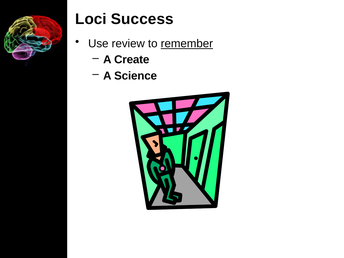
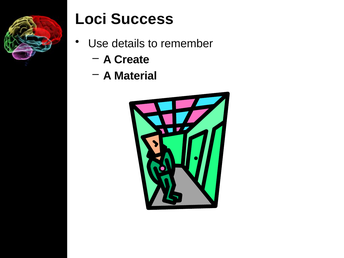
review: review -> details (128, 44)
remember underline: present -> none (187, 44)
Science: Science -> Material (136, 76)
